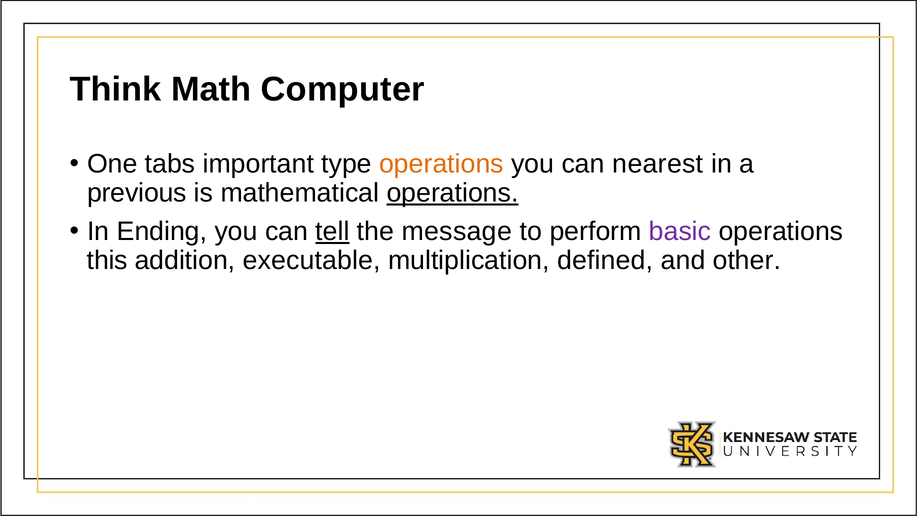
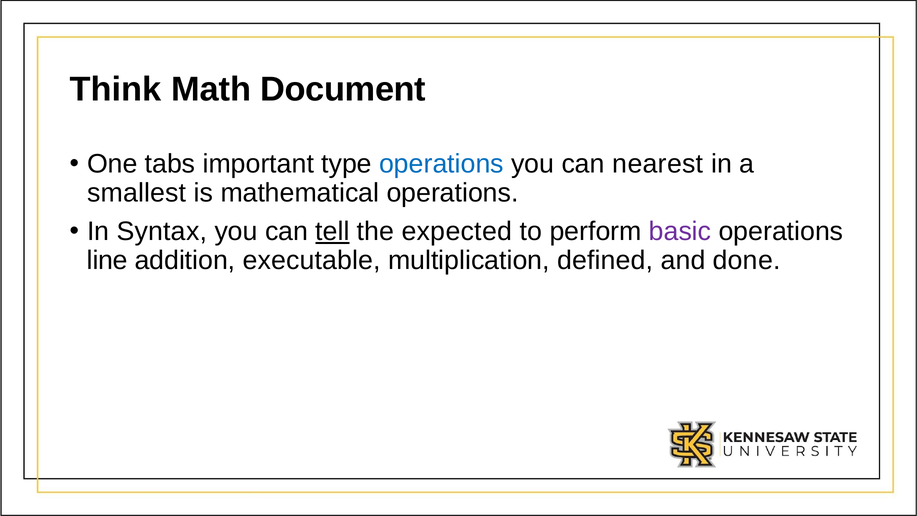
Computer: Computer -> Document (343, 89)
operations colour: orange -> blue (441, 164)
previous: previous -> smallest (137, 193)
operations underline: present -> none (453, 193)
Ending: Ending -> Syntax (162, 231)
message: message -> expected (457, 231)
this: this -> line (107, 260)
other: other -> done (747, 260)
